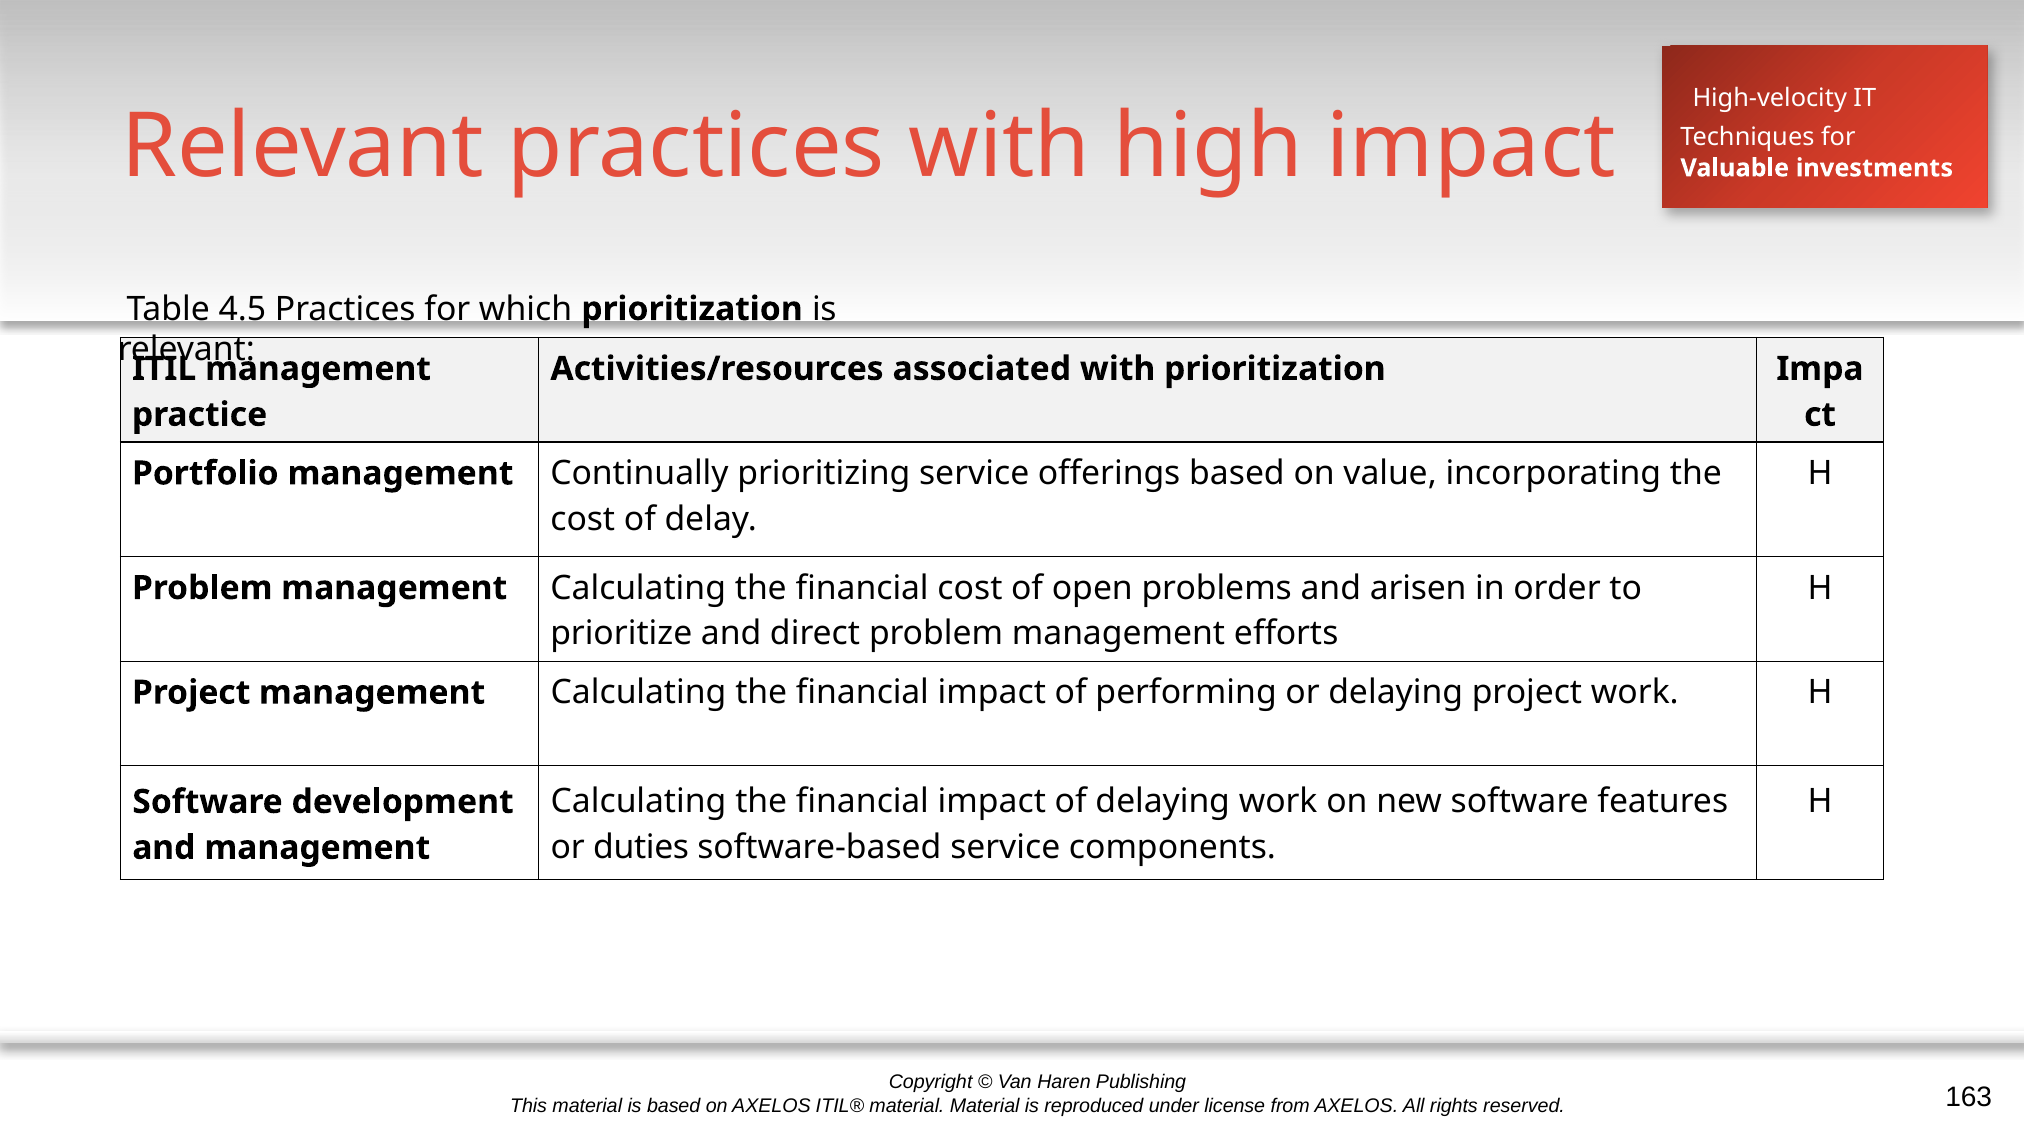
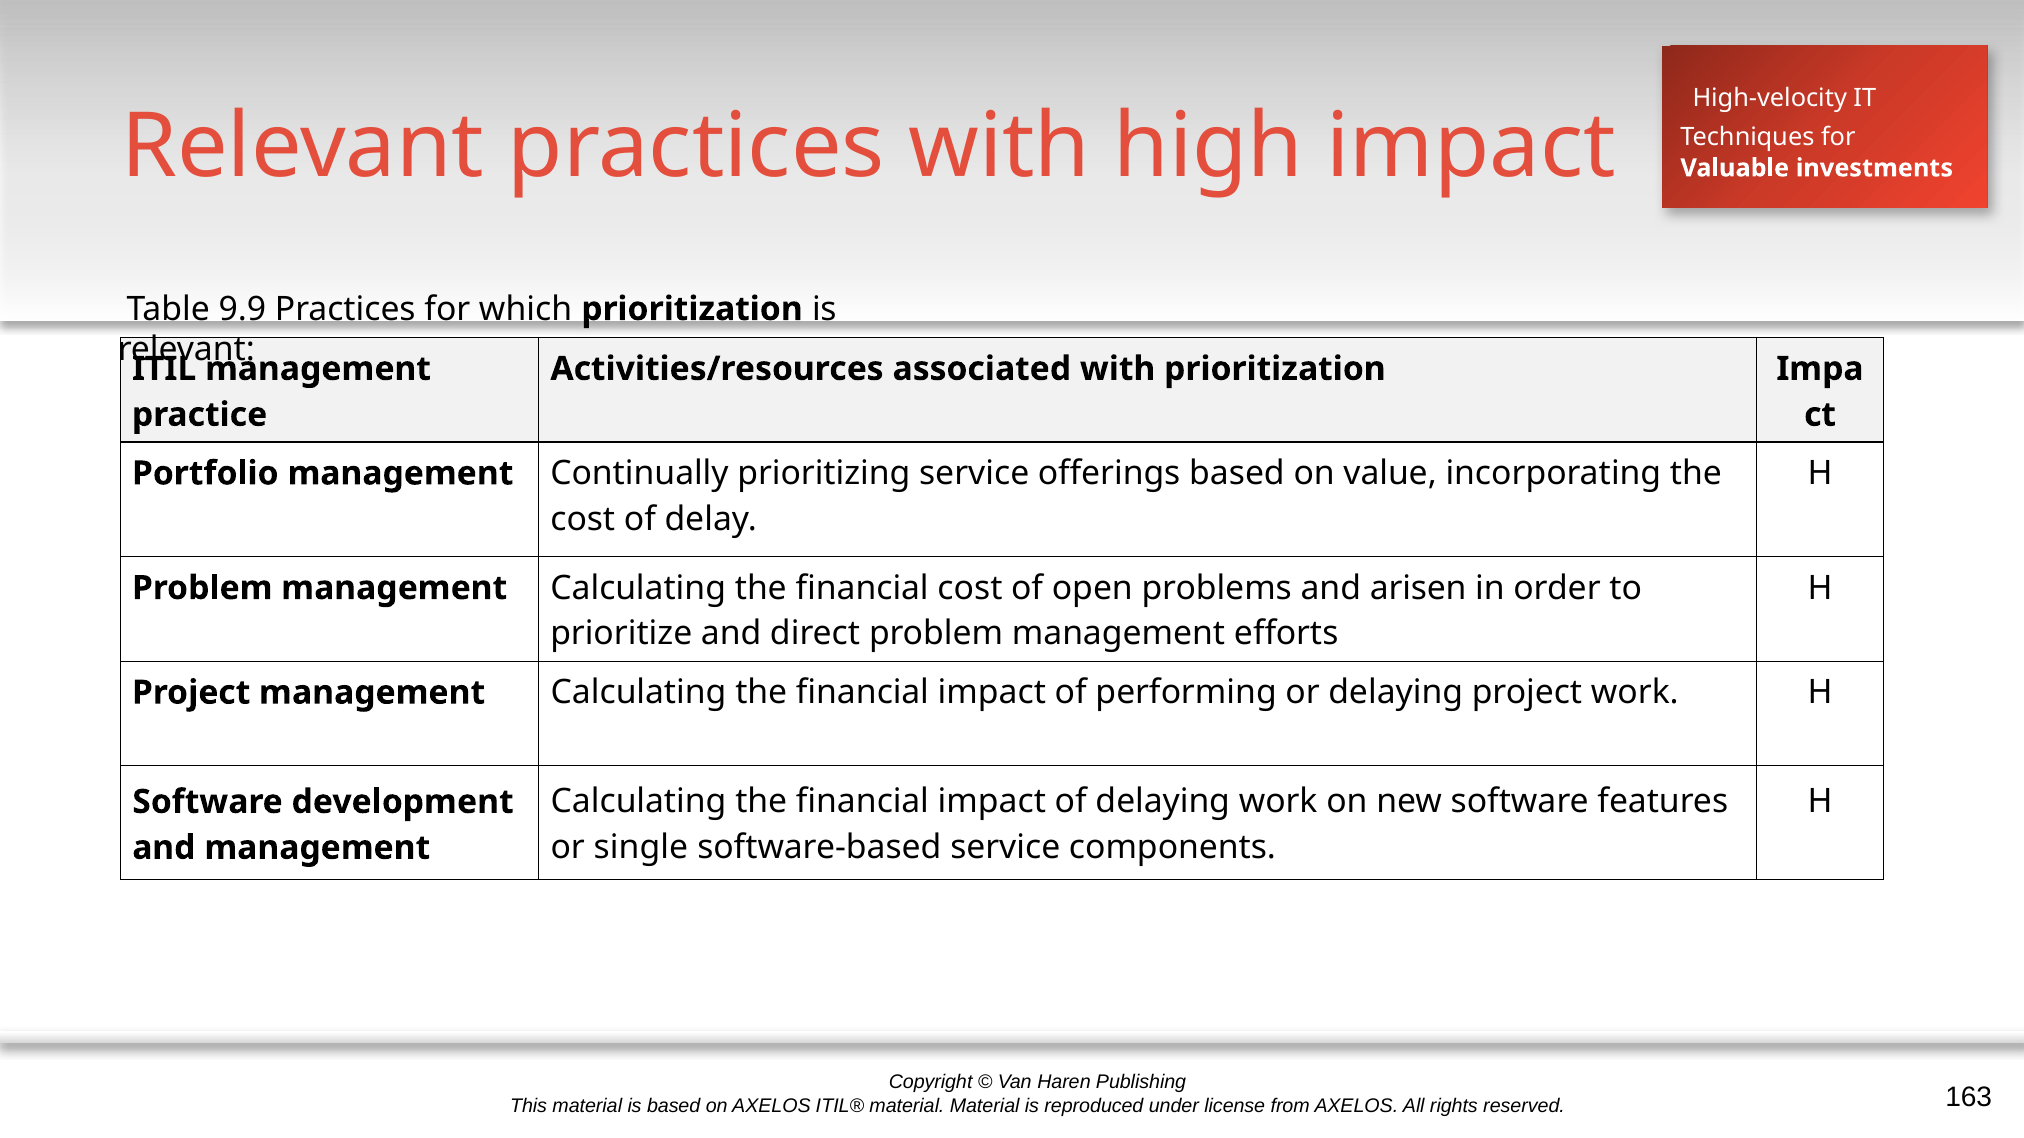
4.5: 4.5 -> 9.9 (242, 309)
duties: duties -> single (641, 848)
